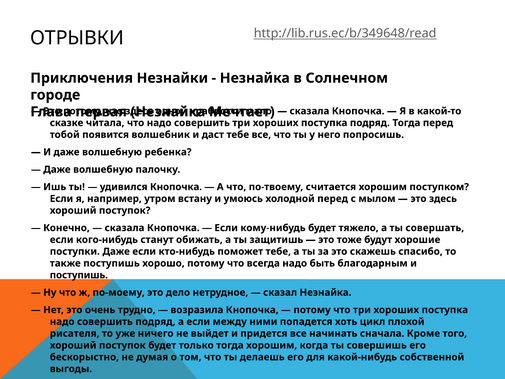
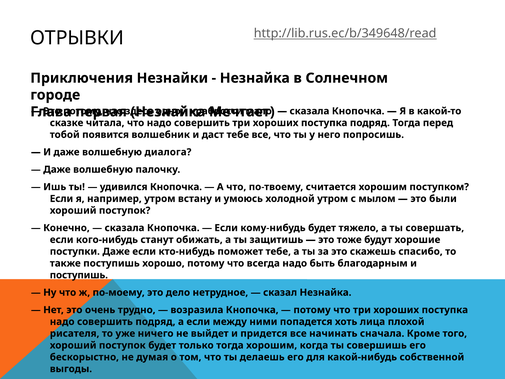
ребенка: ребенка -> диалога (168, 152)
холодной перед: перед -> утром (333, 199)
это здесь: здесь -> были (443, 199)
цикл: цикл -> лица (372, 321)
